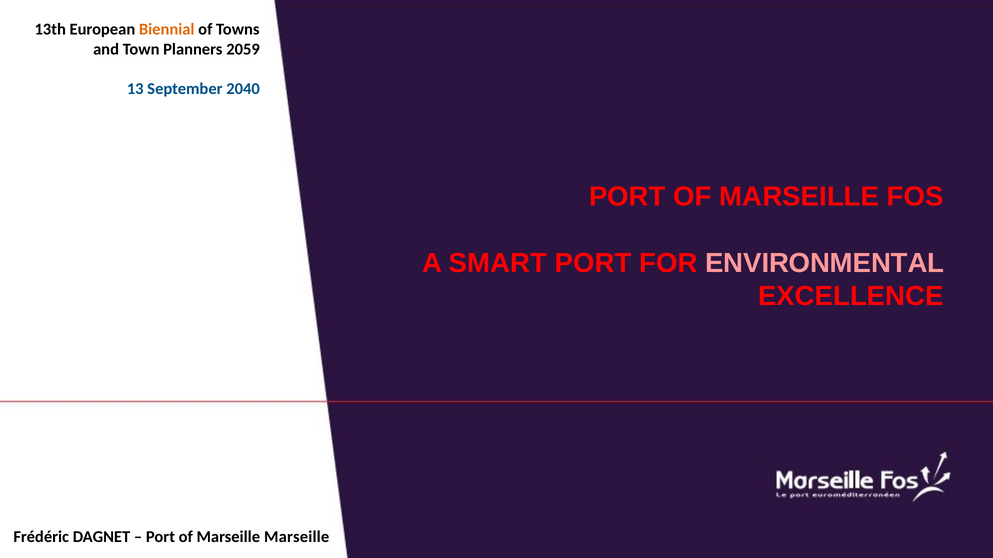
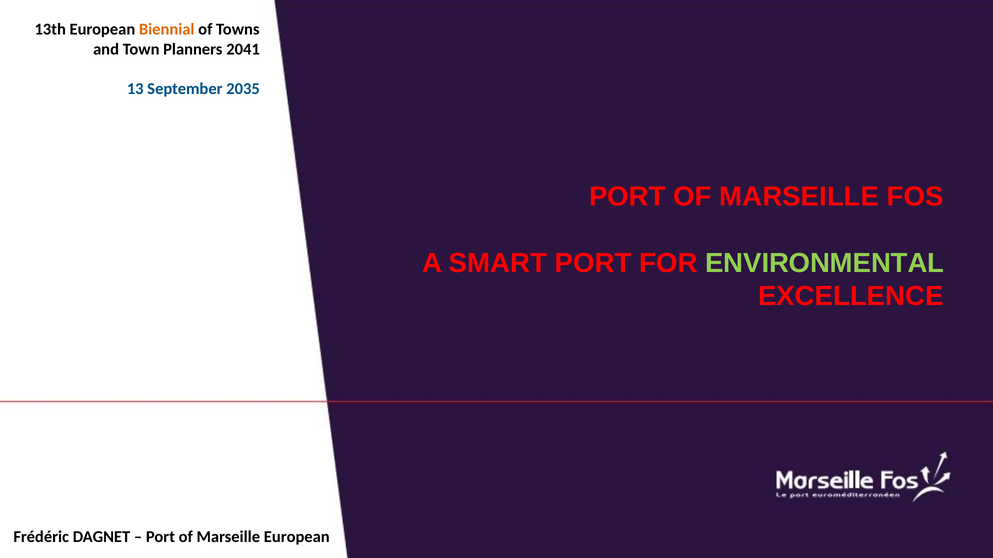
2059: 2059 -> 2041 (243, 49)
2040: 2040 -> 2035 (243, 89)
ENVIRONMENTAL colour: pink -> light green (825, 263)
Marseille Marseille: Marseille -> European (297, 538)
